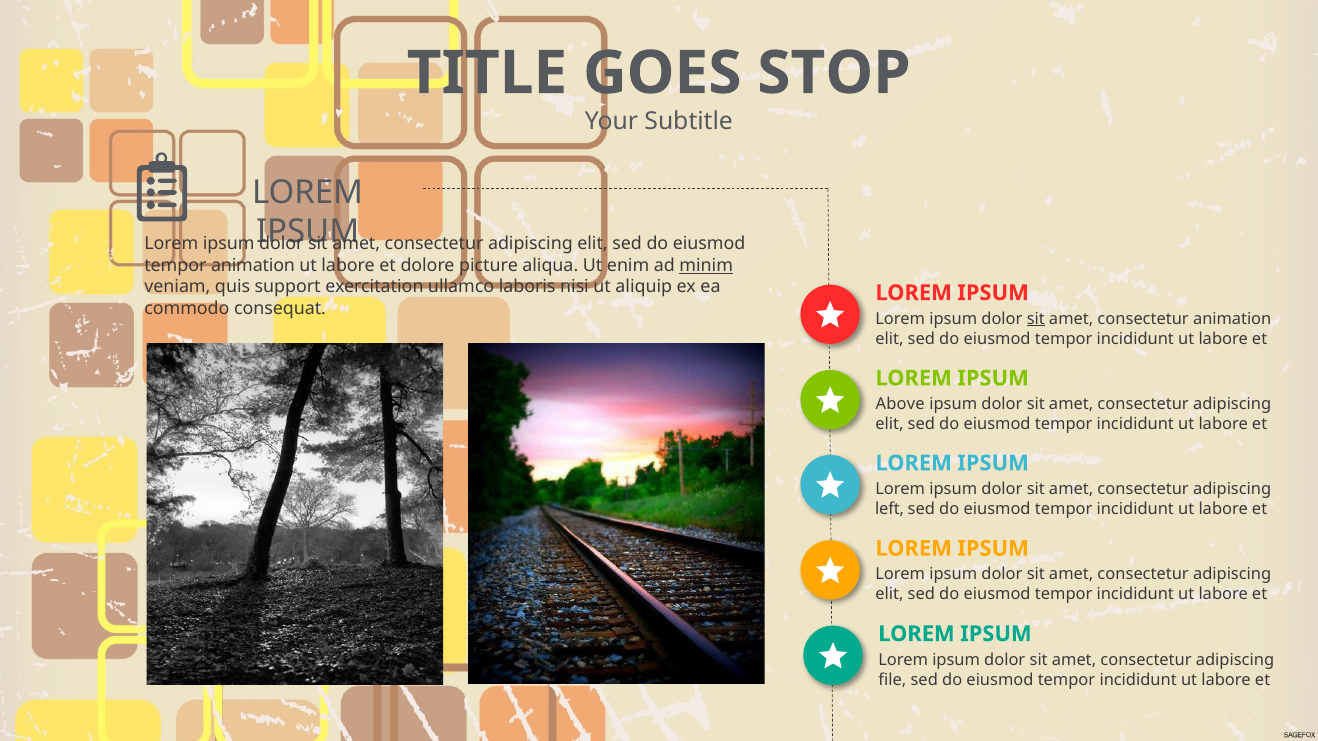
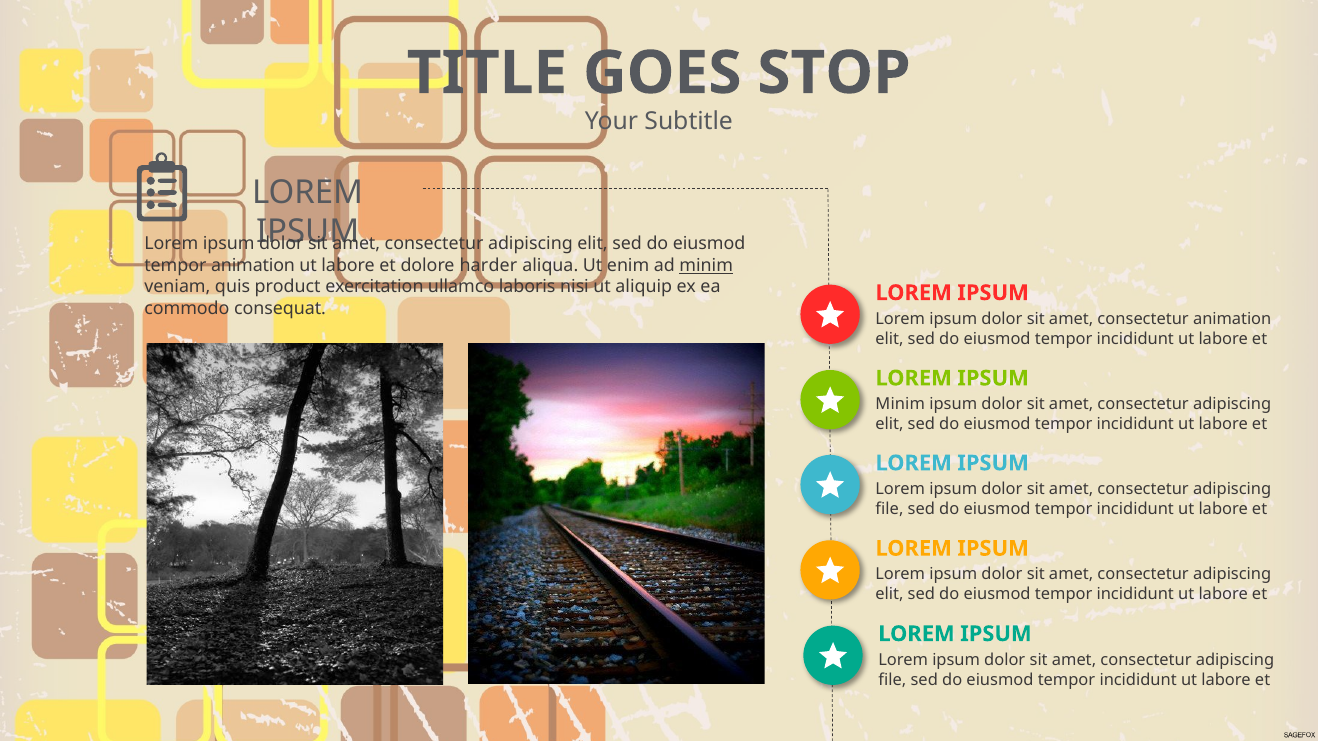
picture: picture -> harder (488, 266)
support: support -> product (288, 287)
sit underline: present -> none (1036, 319)
Above: Above -> Minim (900, 404)
left: left -> file (889, 509)
